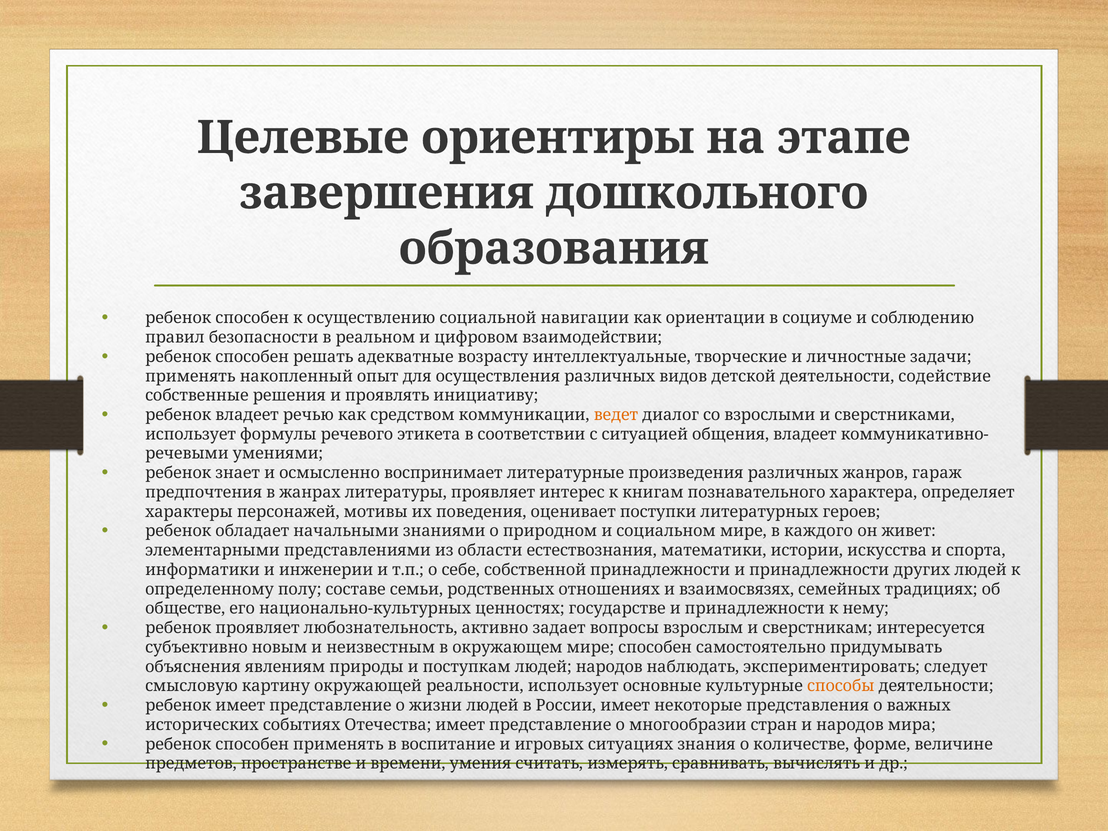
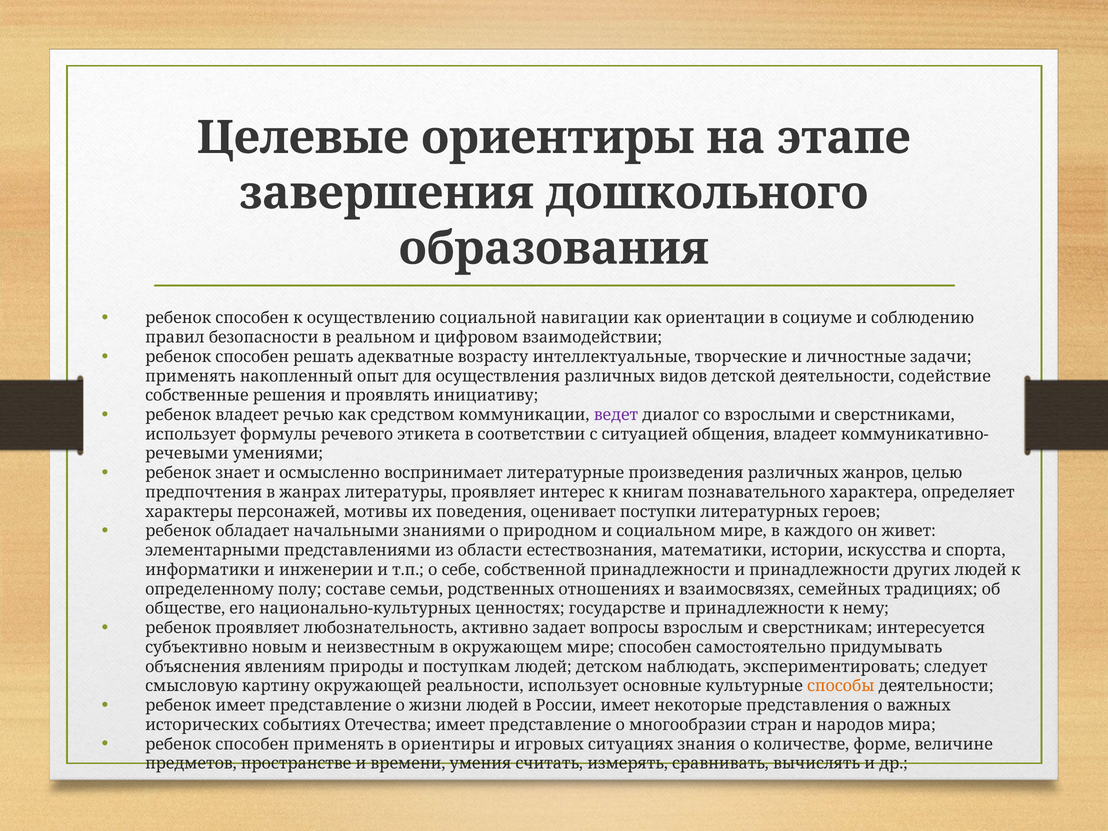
ведет colour: orange -> purple (616, 415)
гараж: гараж -> целью (937, 473)
людей народов: народов -> детском (609, 667)
в воспитание: воспитание -> ориентиры (448, 744)
